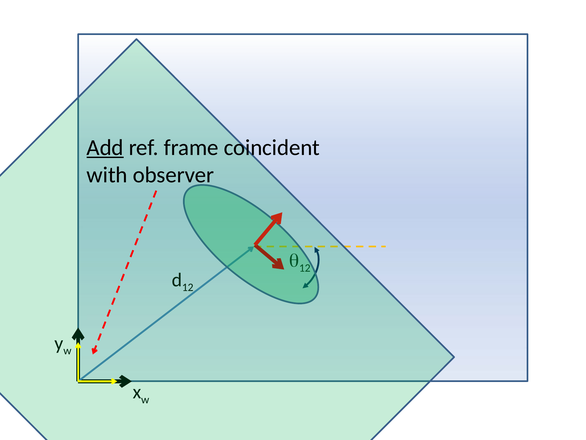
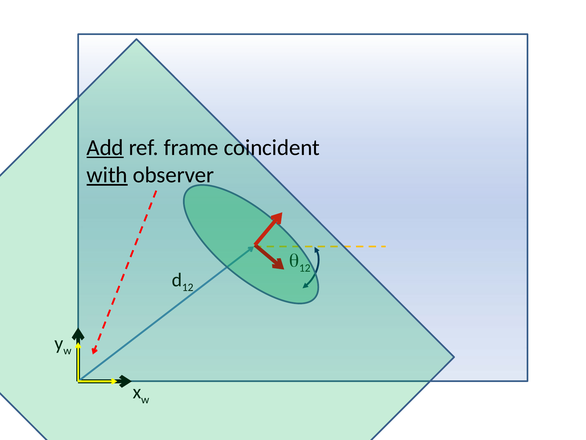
with underline: none -> present (107, 175)
